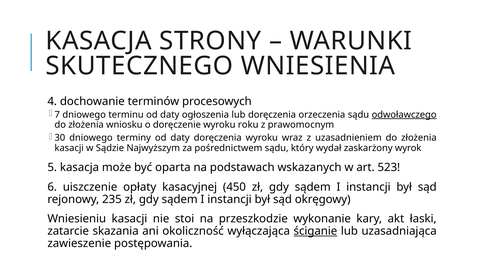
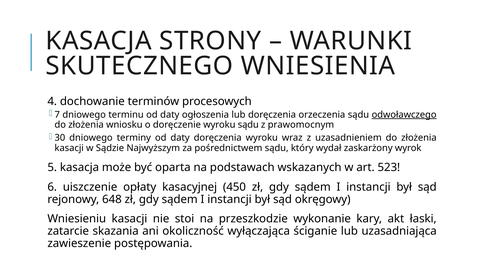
wyroku roku: roku -> sądu (248, 125)
235: 235 -> 648 (112, 199)
ściganie underline: present -> none (315, 231)
